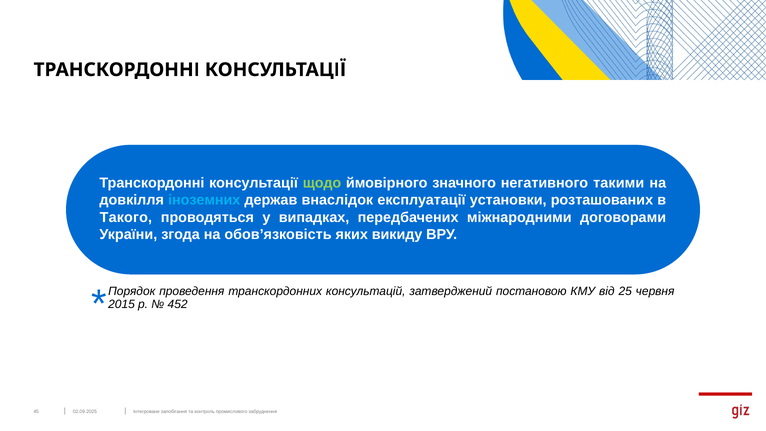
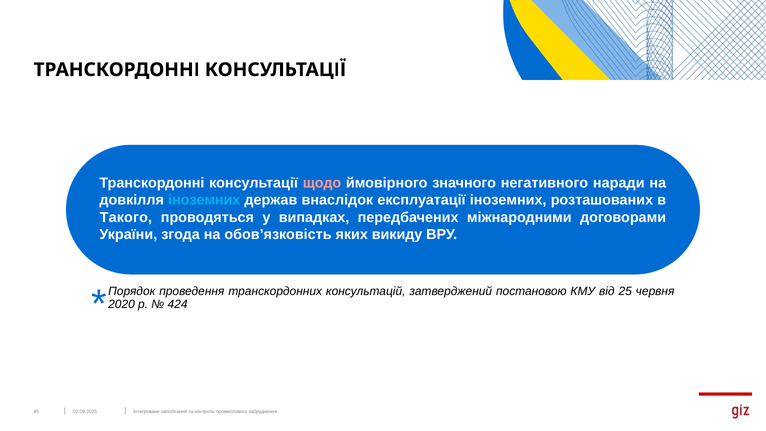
щодо colour: light green -> pink (322, 183)
такими: такими -> наради (619, 183)
експлуатації установки: установки -> іноземних (508, 200)
2015: 2015 -> 2020 (122, 304)
452: 452 -> 424 (178, 304)
